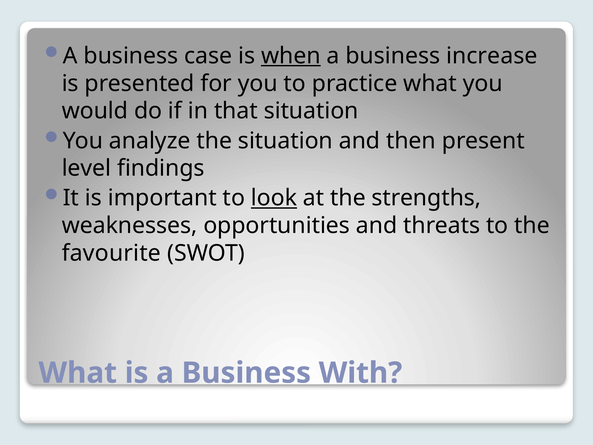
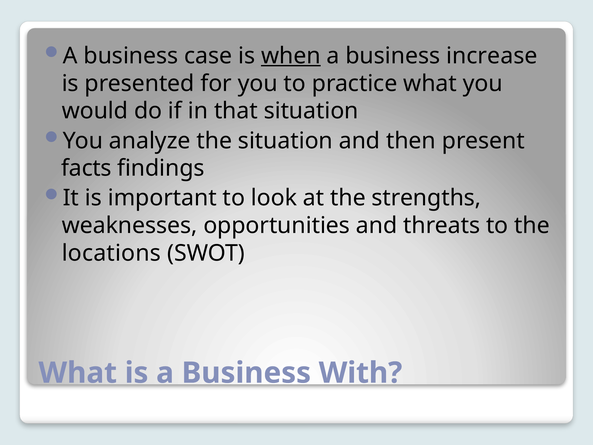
level: level -> facts (86, 168)
look underline: present -> none (274, 198)
favourite: favourite -> locations (111, 253)
